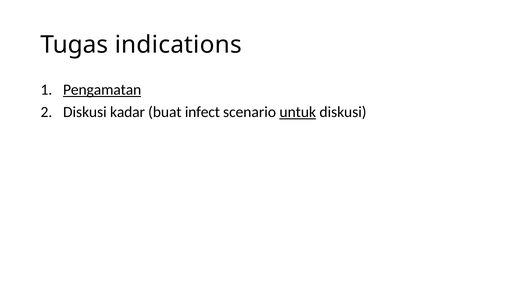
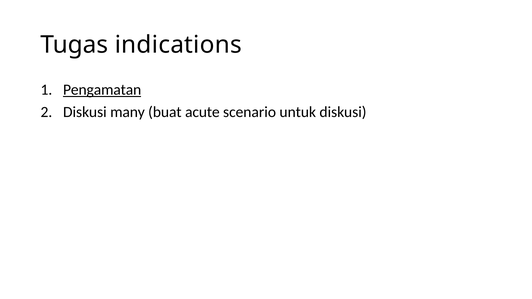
kadar: kadar -> many (127, 112)
infect: infect -> acute (202, 112)
untuk underline: present -> none (298, 112)
